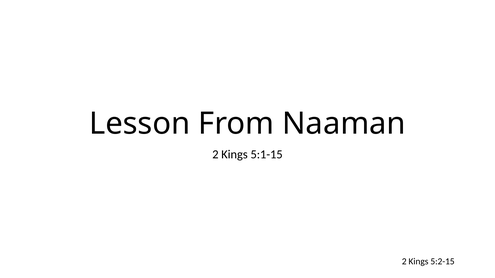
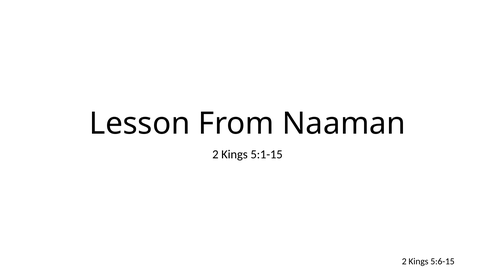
5:2-15: 5:2-15 -> 5:6-15 (443, 262)
